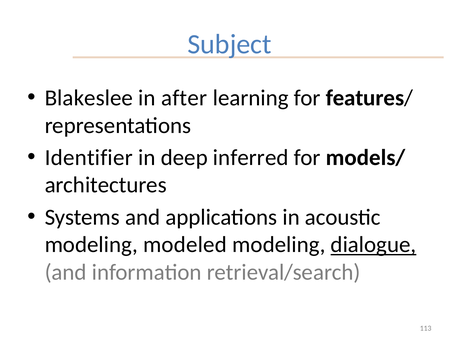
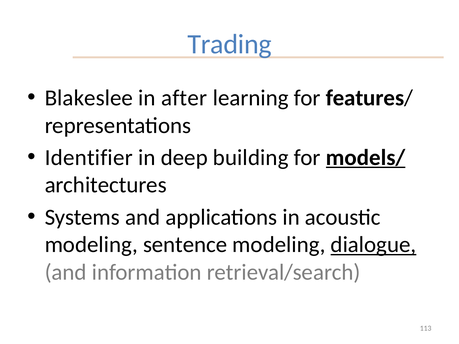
Subject: Subject -> Trading (230, 44)
inferred: inferred -> building (251, 158)
models/ underline: none -> present (366, 158)
modeled: modeled -> sentence (185, 245)
